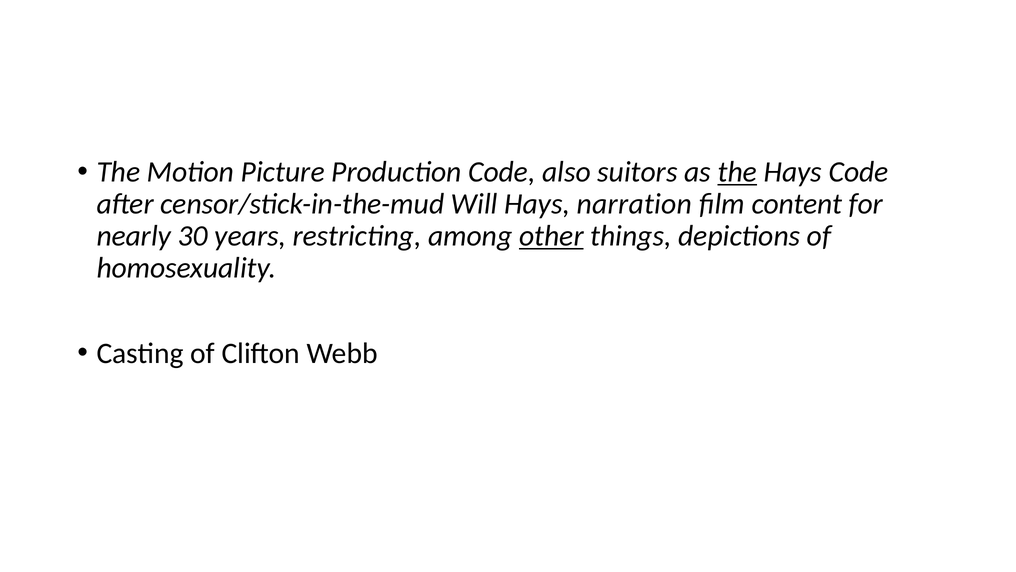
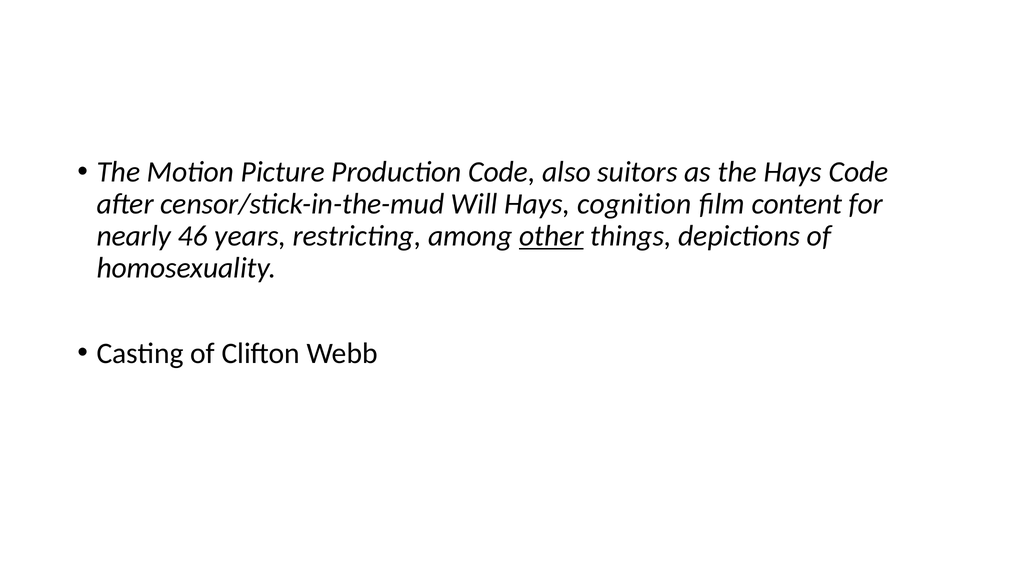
the underline: present -> none (737, 172)
narration: narration -> cognition (634, 204)
30: 30 -> 46 (193, 236)
